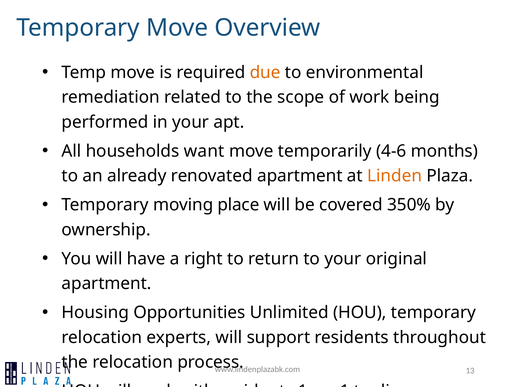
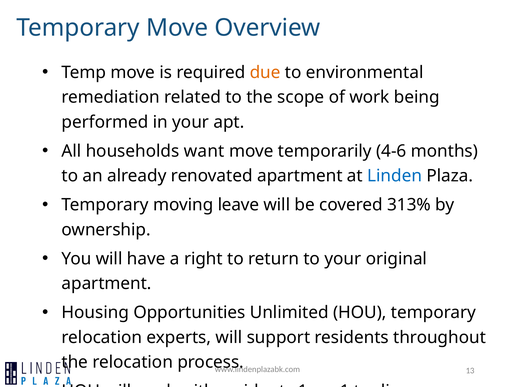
Linden colour: orange -> blue (395, 176)
place: place -> leave (238, 205)
350%: 350% -> 313% (409, 205)
